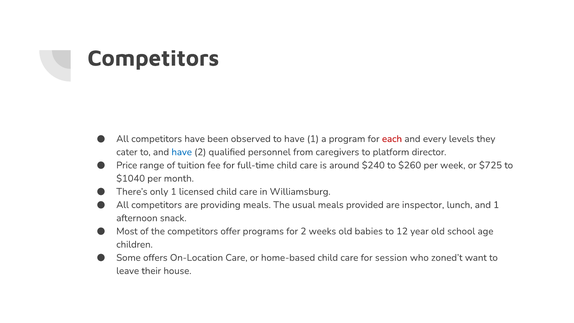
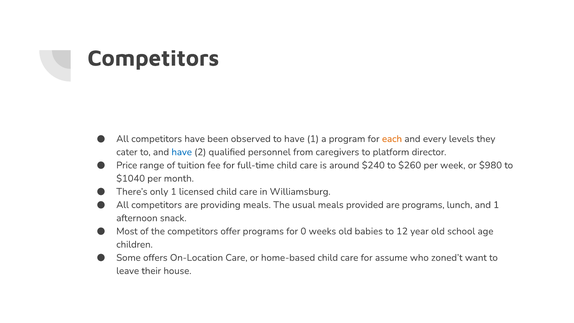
each colour: red -> orange (392, 139)
$725: $725 -> $980 (490, 165)
are inspector: inspector -> programs (423, 205)
for 2: 2 -> 0 (303, 231)
session: session -> assume (391, 258)
